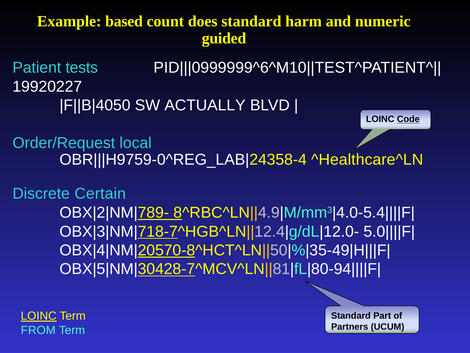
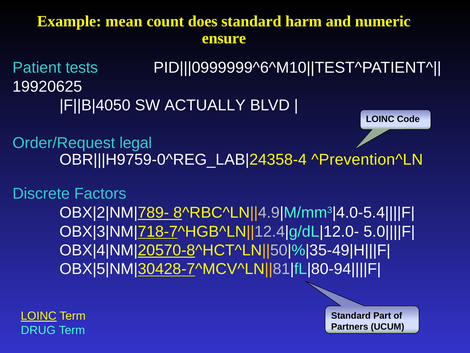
based: based -> mean (124, 21)
guided: guided -> ensure (224, 38)
19920227: 19920227 -> 19920625 (47, 86)
Code underline: present -> none (408, 119)
local: local -> legal (136, 143)
^Healthcare^LN: ^Healthcare^LN -> ^Prevention^LN (367, 159)
Certain: Certain -> Factors (100, 193)
FROM: FROM -> DRUG (38, 330)
